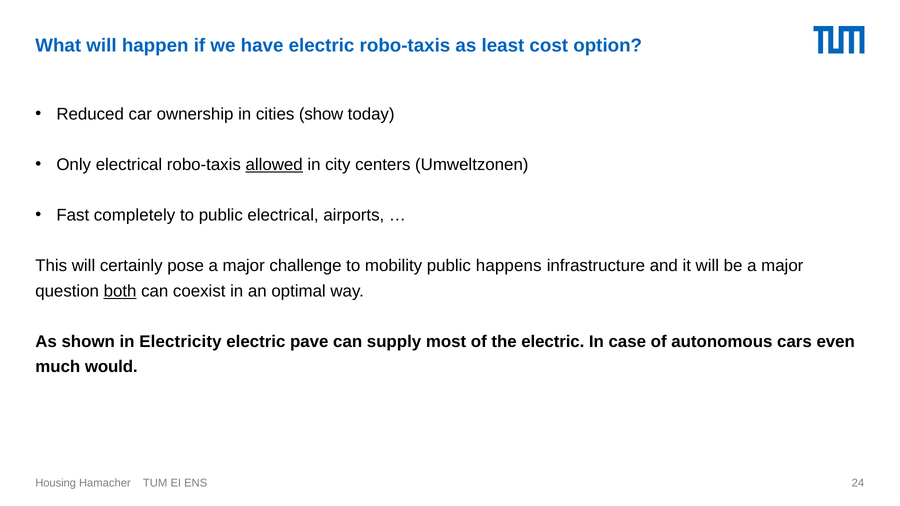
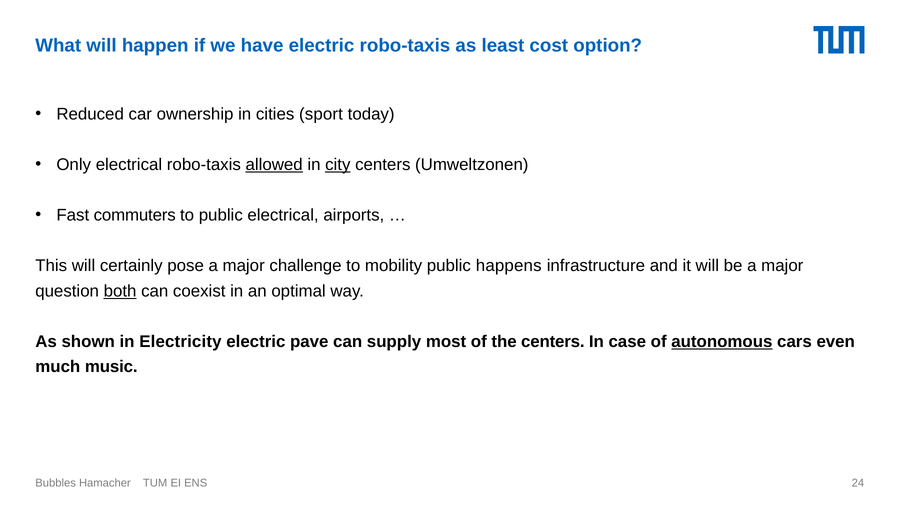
show: show -> sport (321, 114)
city underline: none -> present (338, 165)
completely: completely -> commuters (135, 215)
the electric: electric -> centers (553, 342)
autonomous underline: none -> present (722, 342)
would: would -> music (111, 367)
Housing: Housing -> Bubbles (56, 483)
